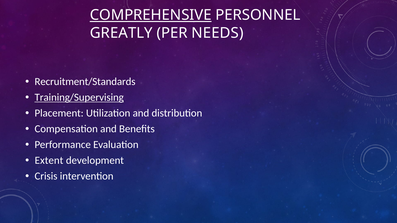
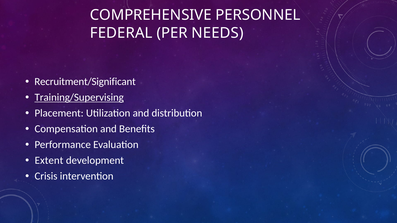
COMPREHENSIVE underline: present -> none (151, 15)
GREATLY: GREATLY -> FEDERAL (121, 33)
Recruitment/Standards: Recruitment/Standards -> Recruitment/Significant (85, 82)
